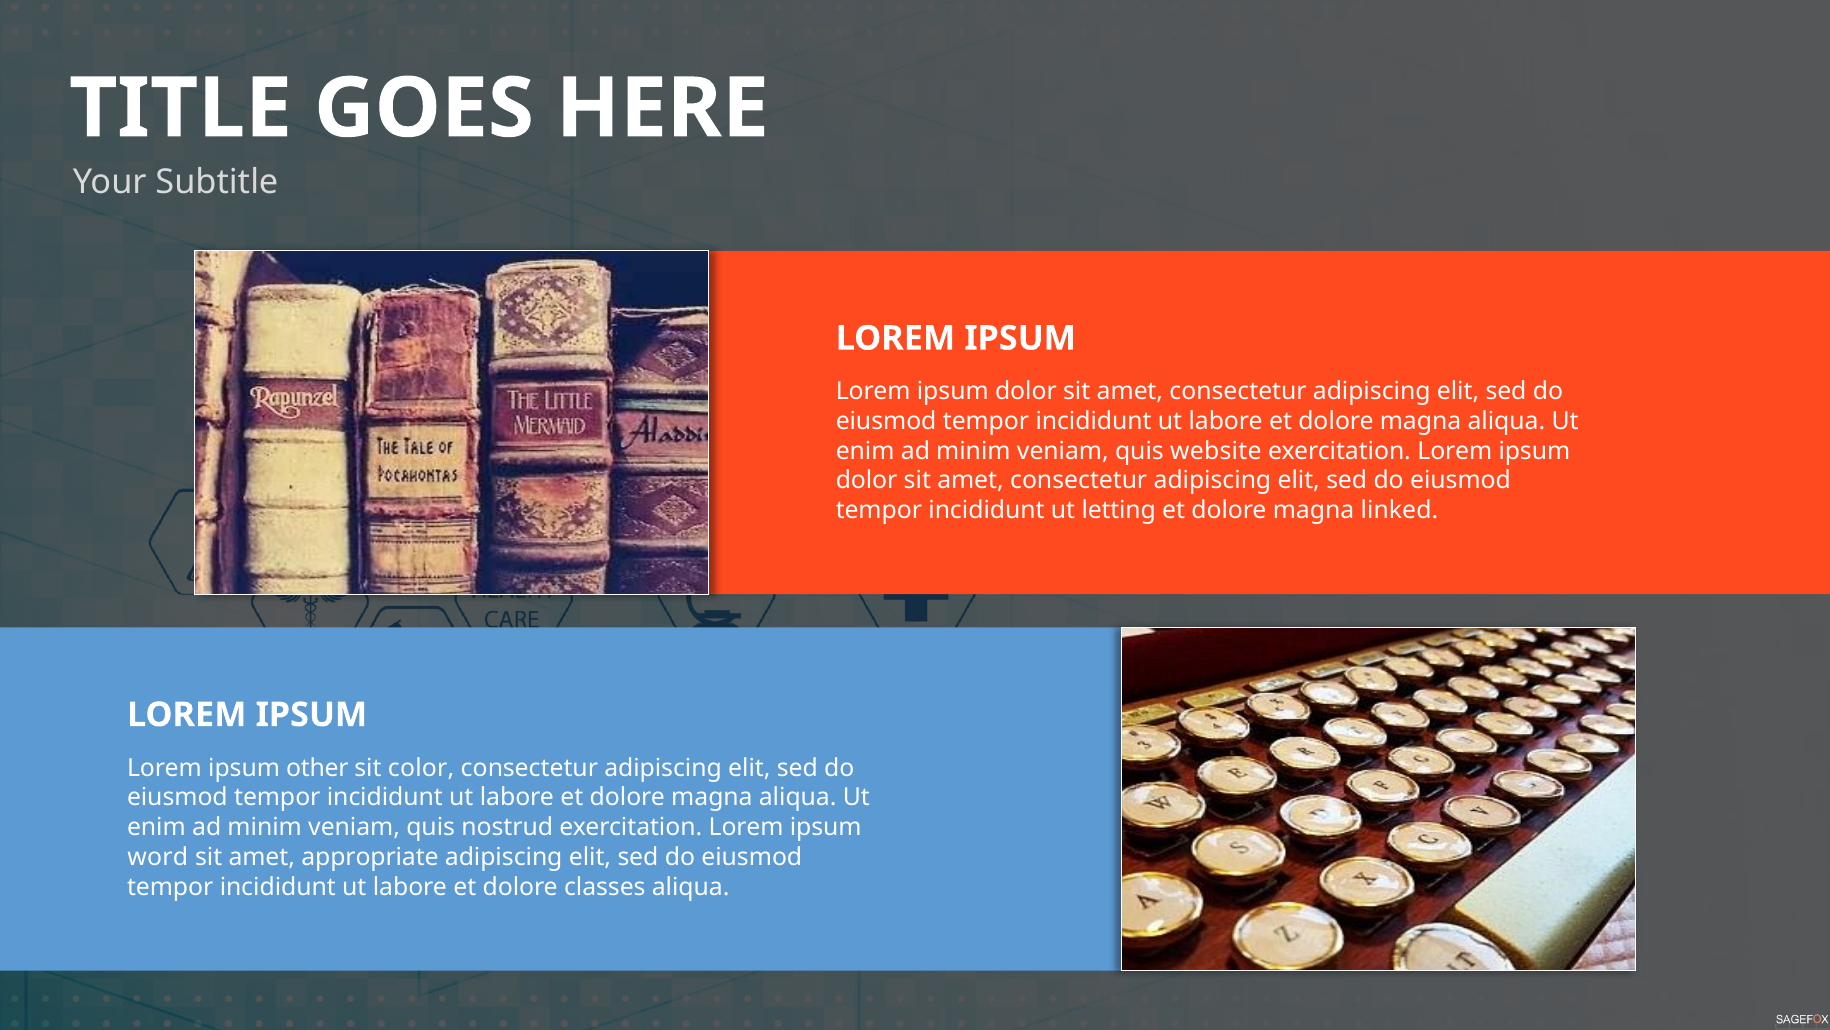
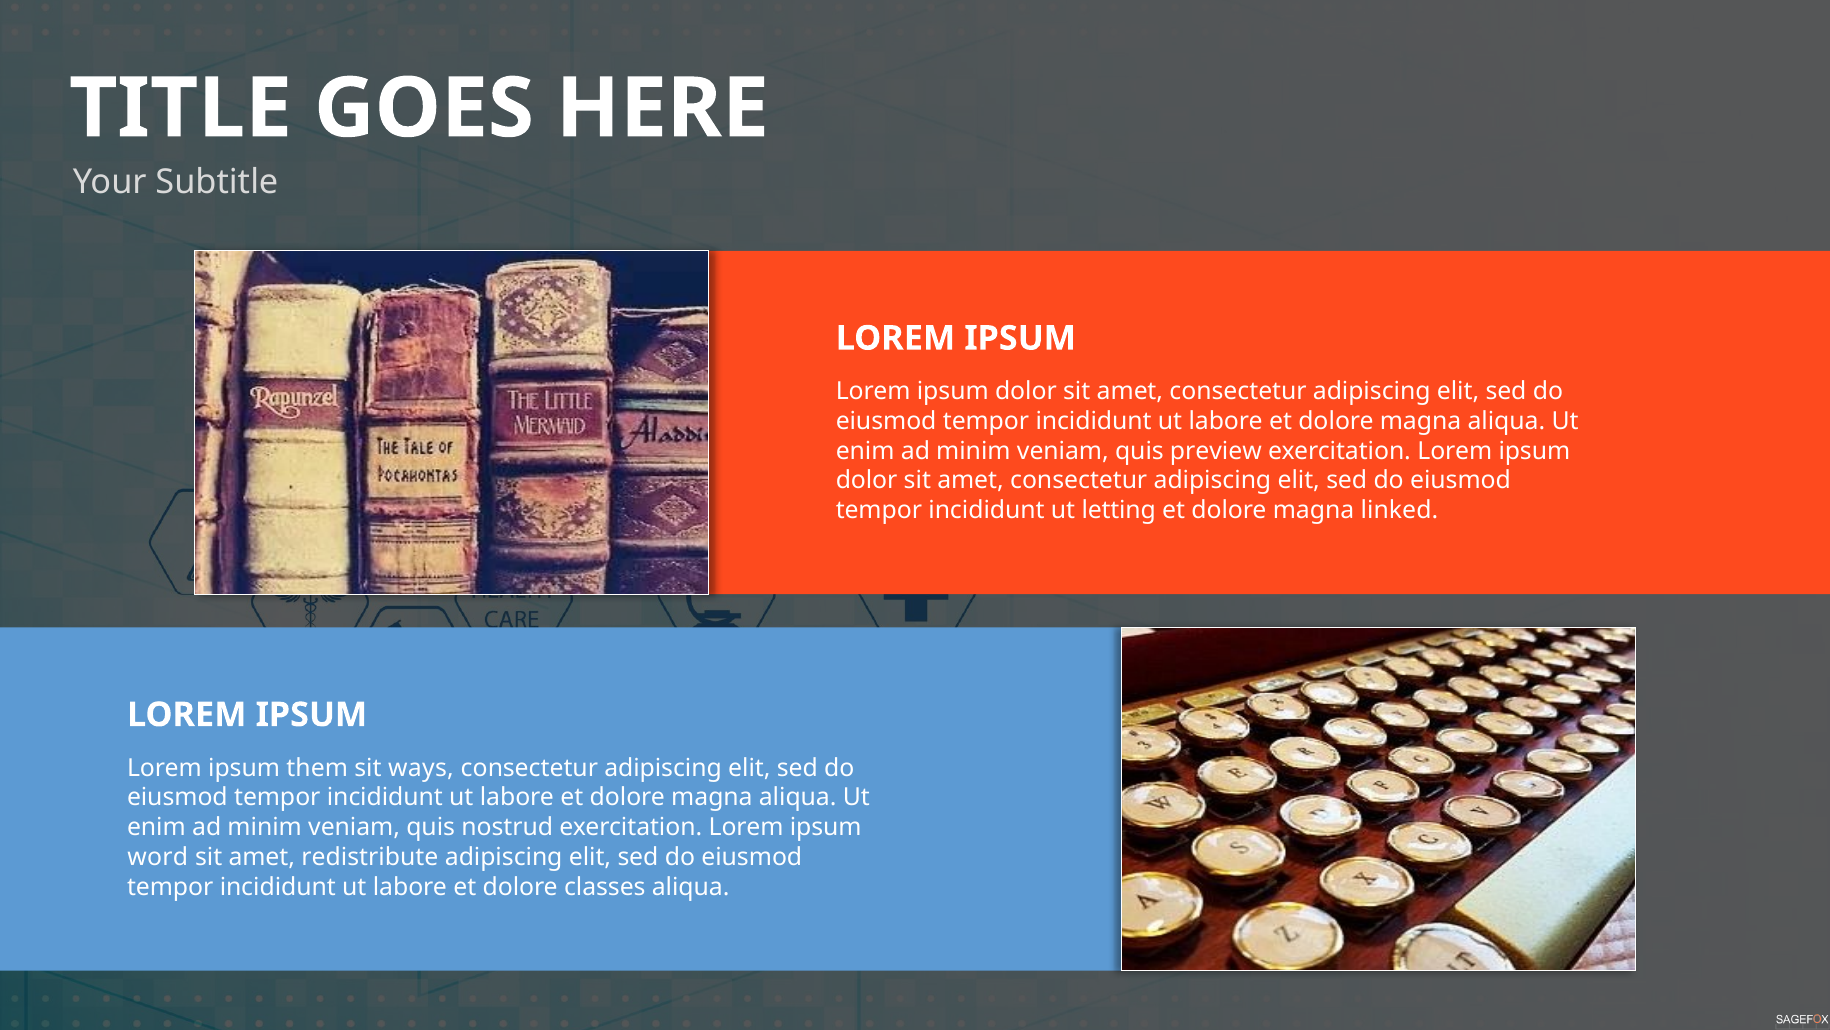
website: website -> preview (1216, 451)
other: other -> them (317, 767)
color: color -> ways (421, 767)
appropriate: appropriate -> redistribute (370, 857)
